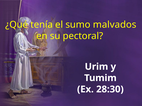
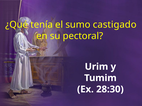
malvados: malvados -> castigado (115, 25)
